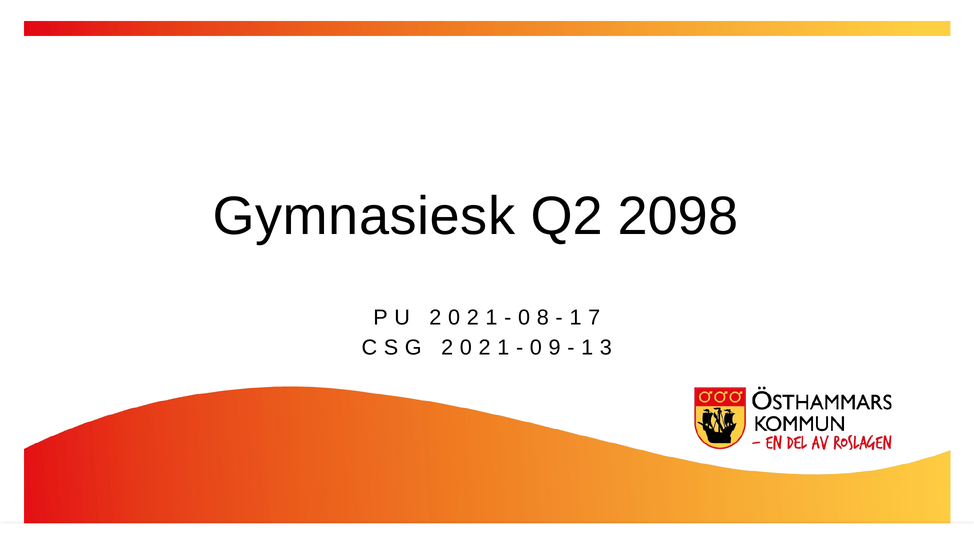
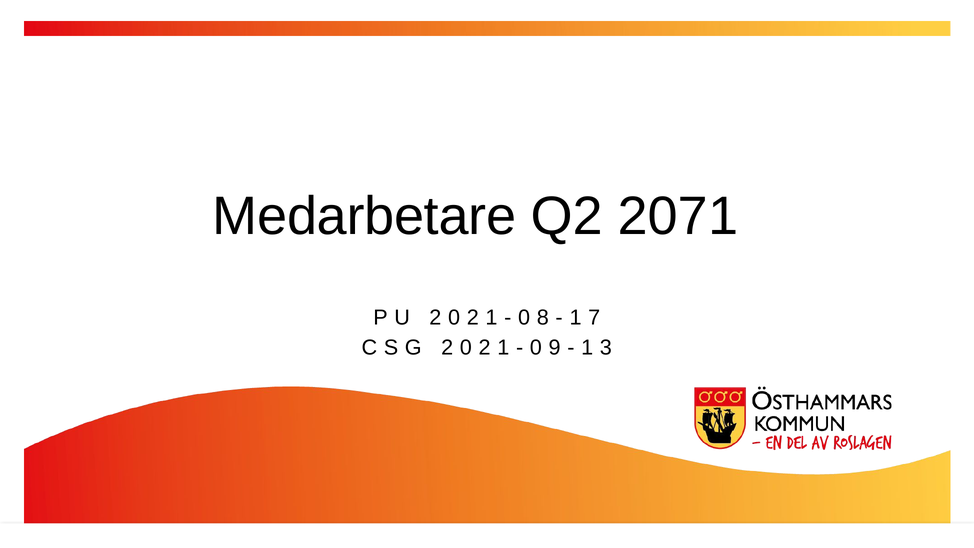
Gymnasiesk: Gymnasiesk -> Medarbetare (364, 216)
2098: 2098 -> 2071 (678, 216)
